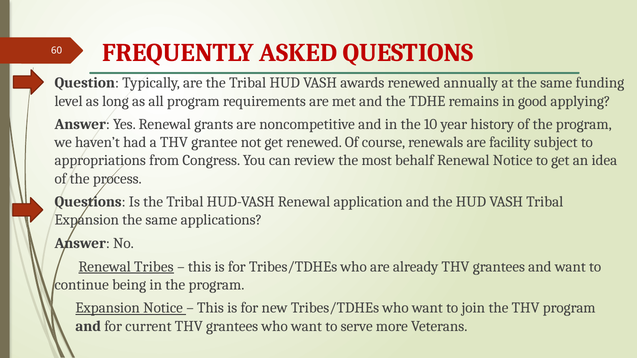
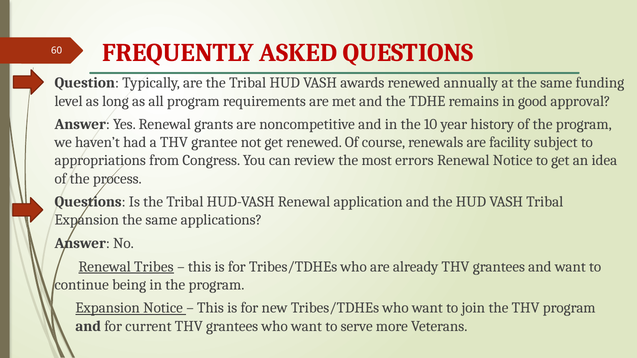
applying: applying -> approval (580, 101)
behalf: behalf -> errors (414, 161)
